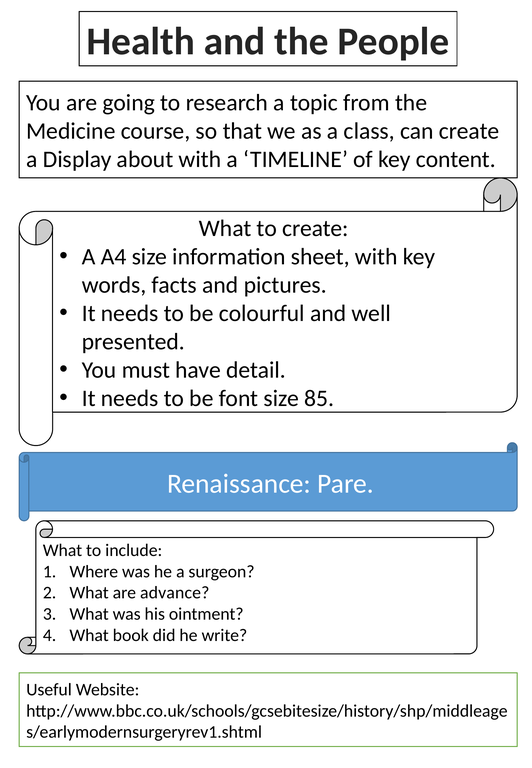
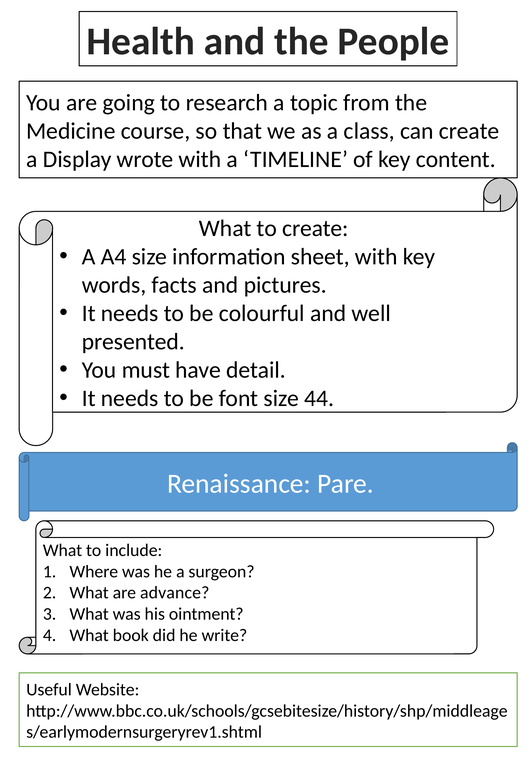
about: about -> wrote (145, 160)
85: 85 -> 44 (319, 399)
